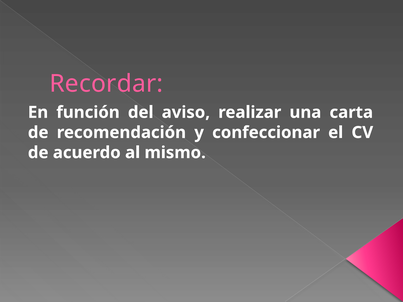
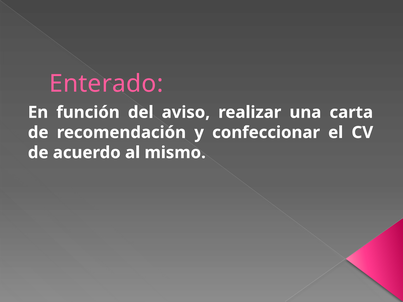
Recordar: Recordar -> Enterado (106, 84)
